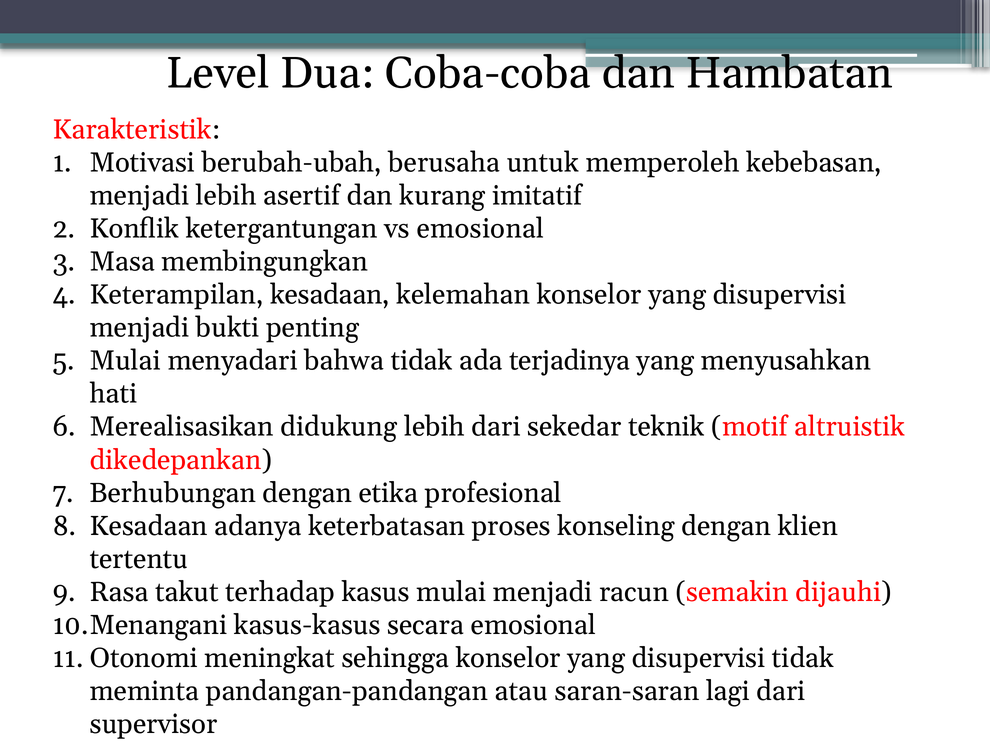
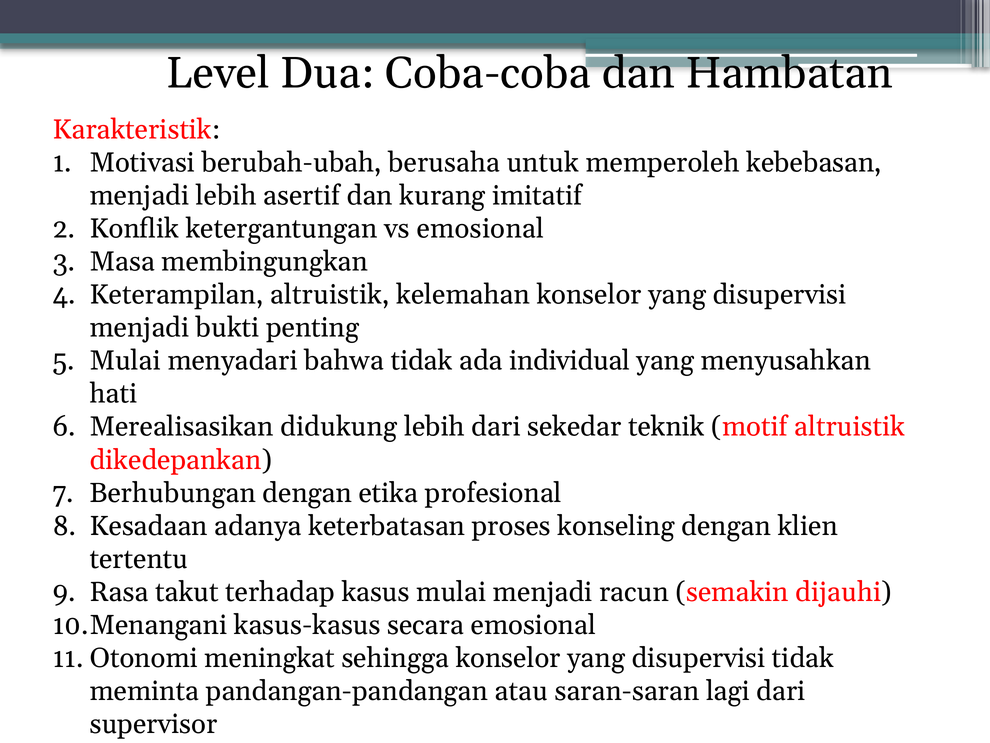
Keterampilan kesadaan: kesadaan -> altruistik (330, 295)
terjadinya: terjadinya -> individual (570, 361)
